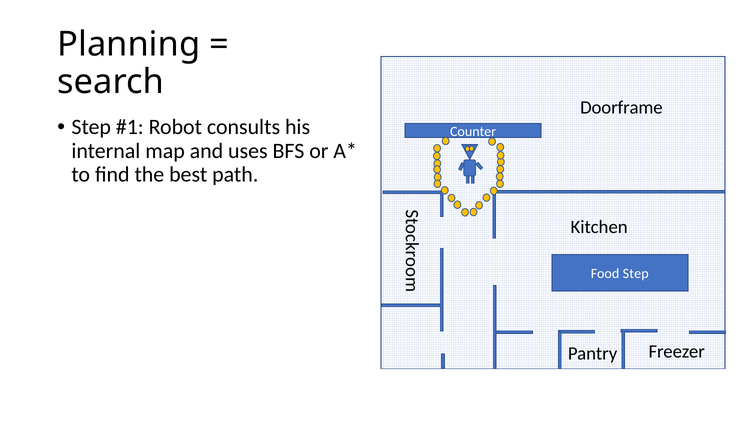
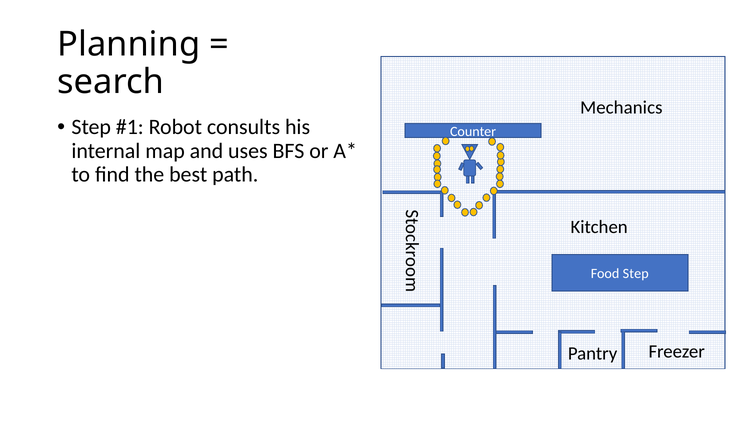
Doorframe: Doorframe -> Mechanics (621, 108)
